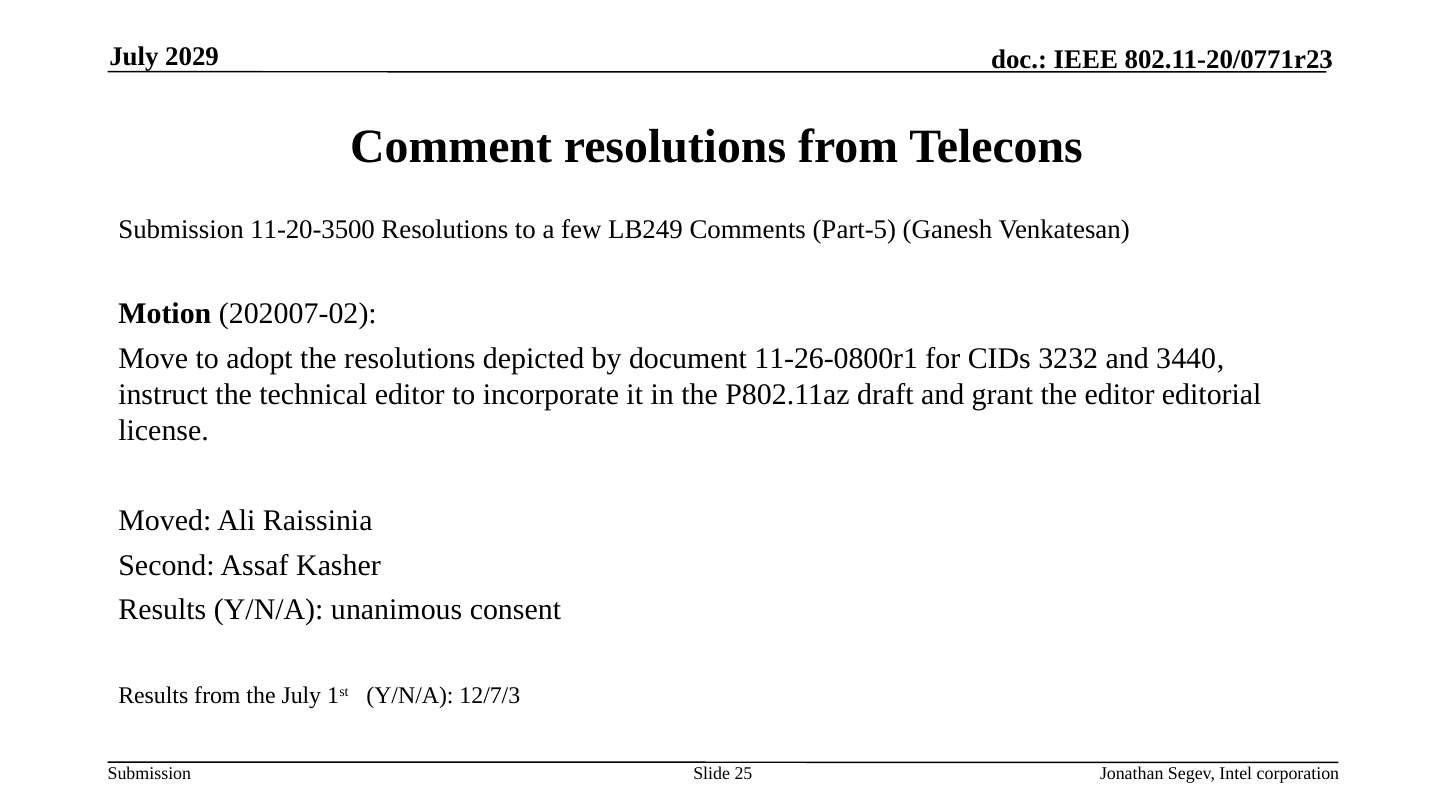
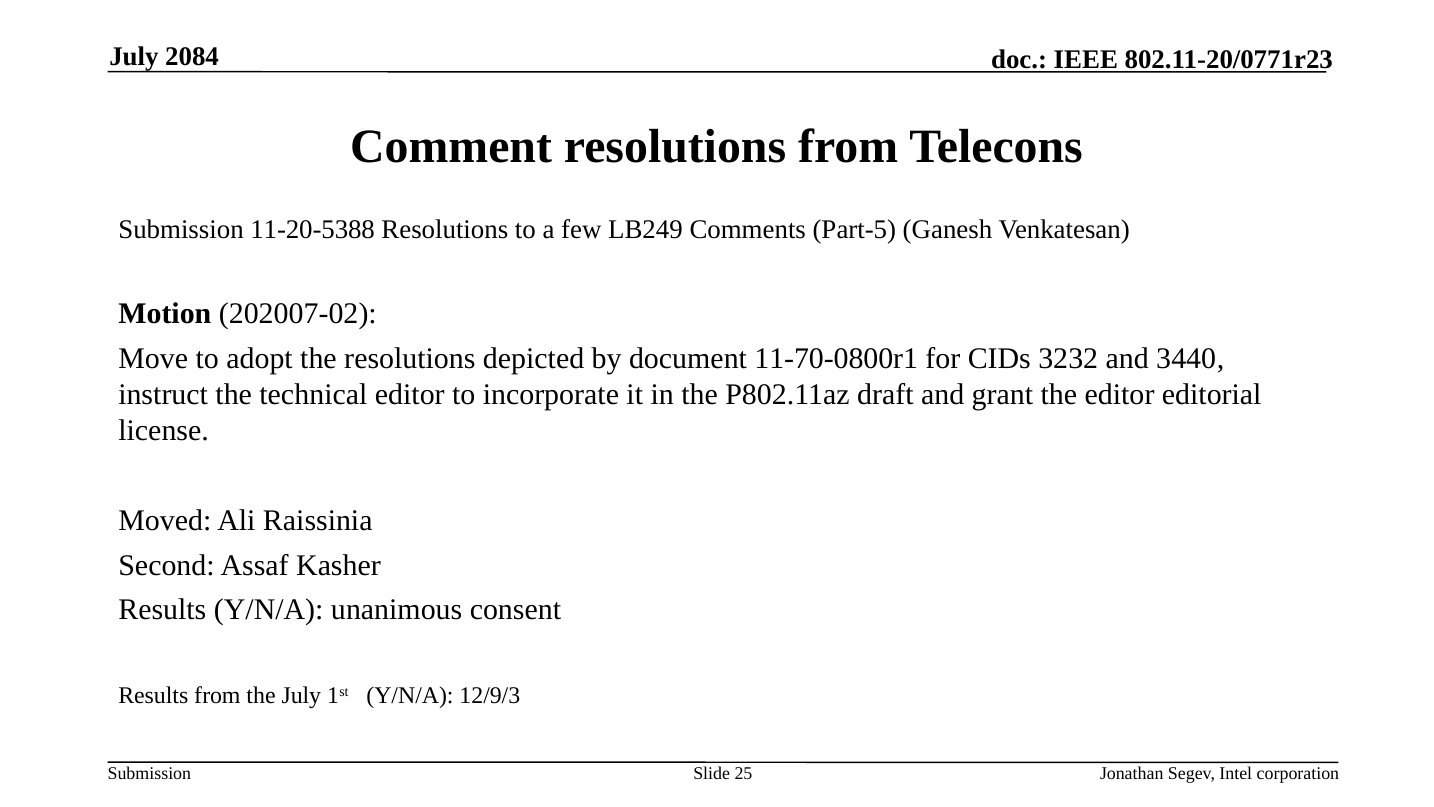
2029: 2029 -> 2084 (192, 57)
11-20-3500: 11-20-3500 -> 11-20-5388 (313, 229)
11-26-0800r1: 11-26-0800r1 -> 11-70-0800r1 (836, 359)
12/7/3: 12/7/3 -> 12/9/3 (490, 695)
